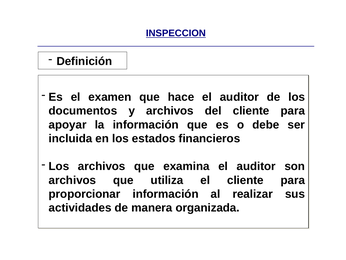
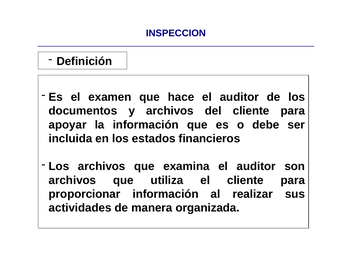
INSPECCION underline: present -> none (176, 33)
